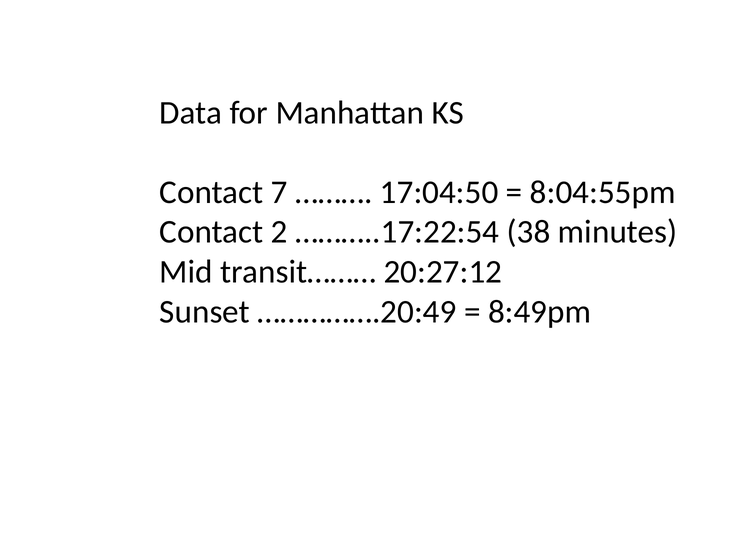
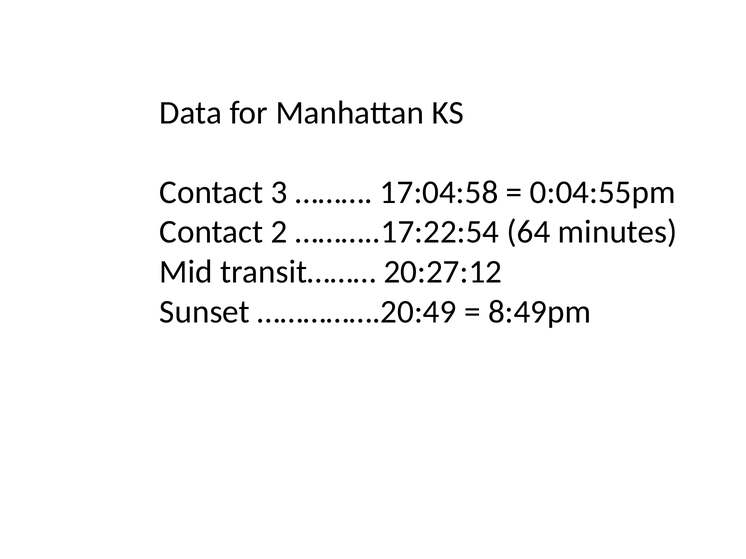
7: 7 -> 3 (279, 192)
17:04:50: 17:04:50 -> 17:04:58 (439, 192)
8:04:55pm: 8:04:55pm -> 0:04:55pm (603, 192)
38: 38 -> 64 (529, 232)
